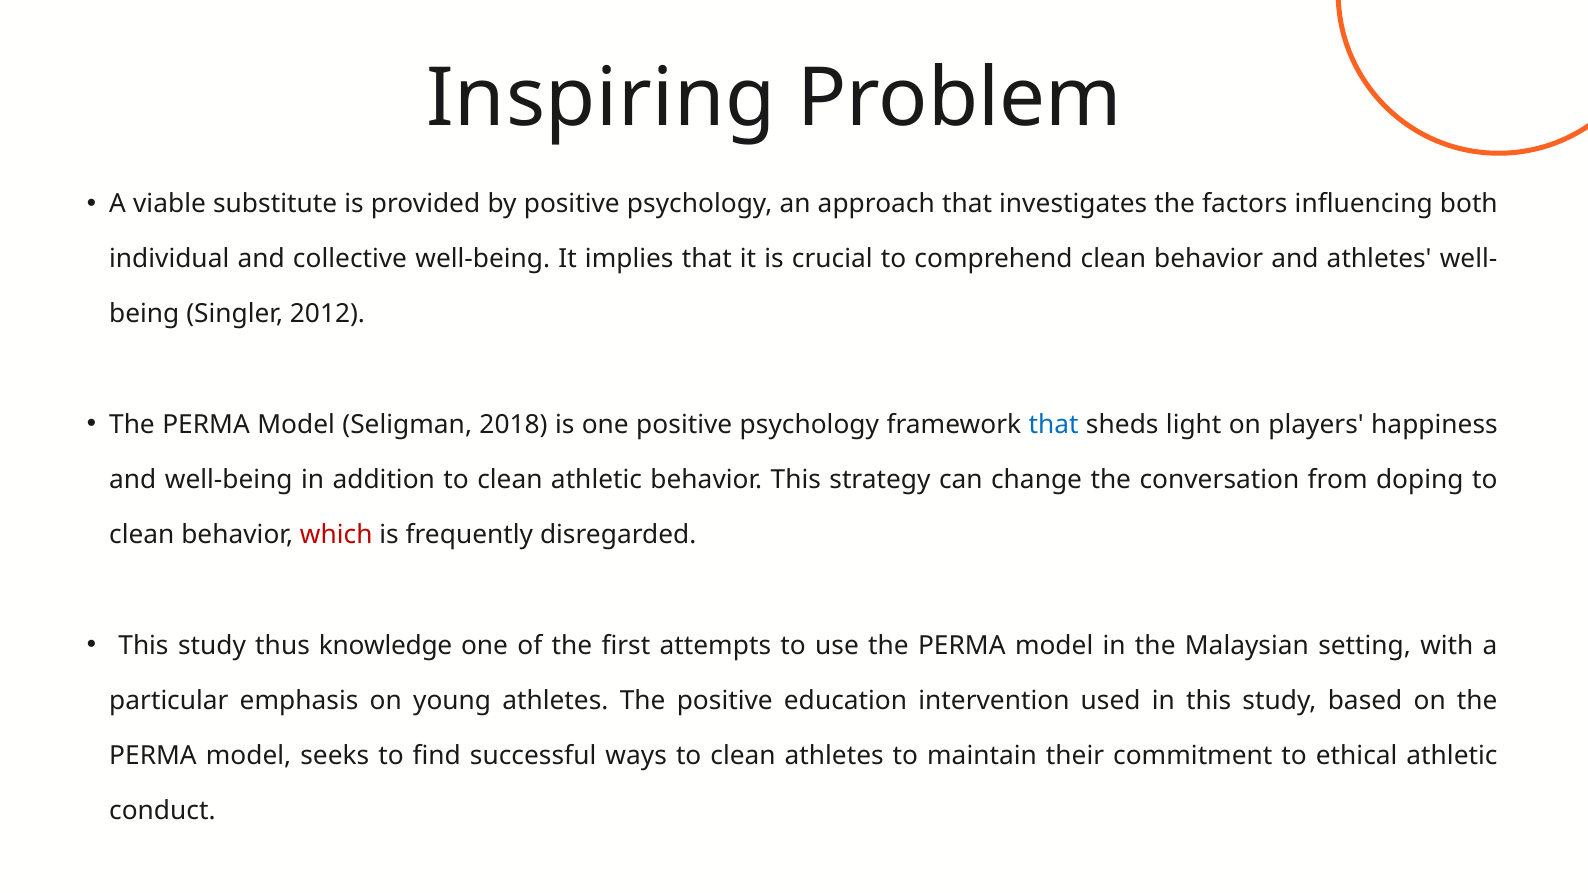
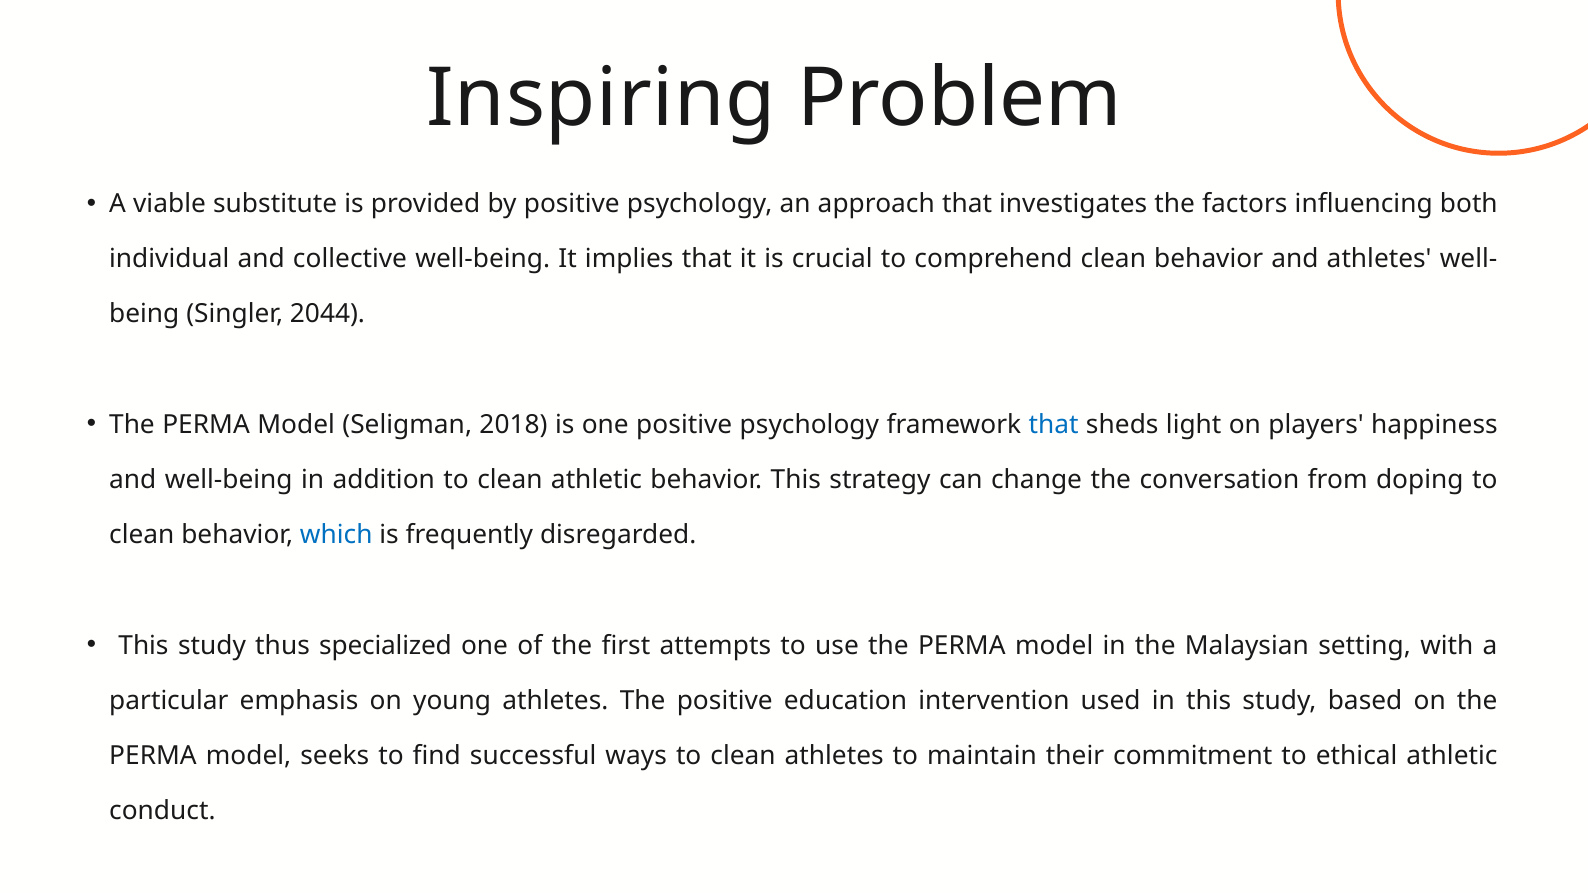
2012: 2012 -> 2044 (327, 314)
which colour: red -> blue (336, 535)
knowledge: knowledge -> specialized (386, 646)
